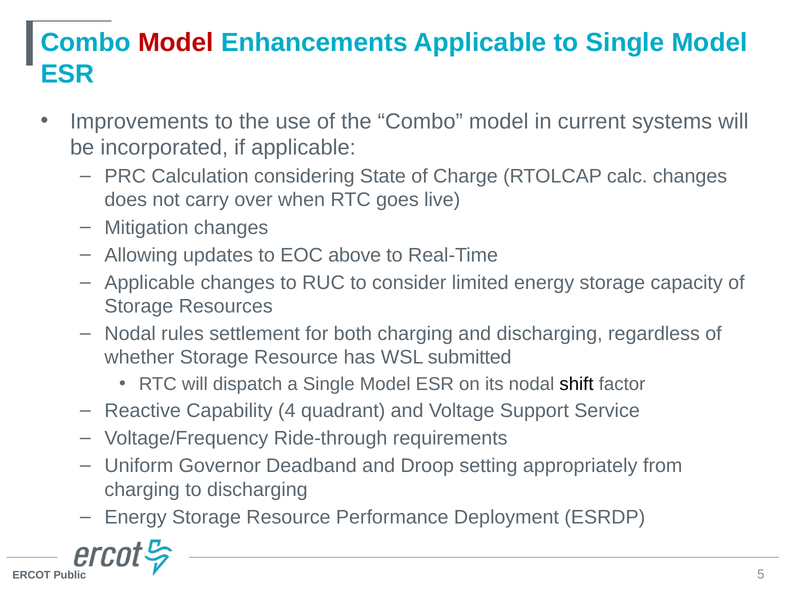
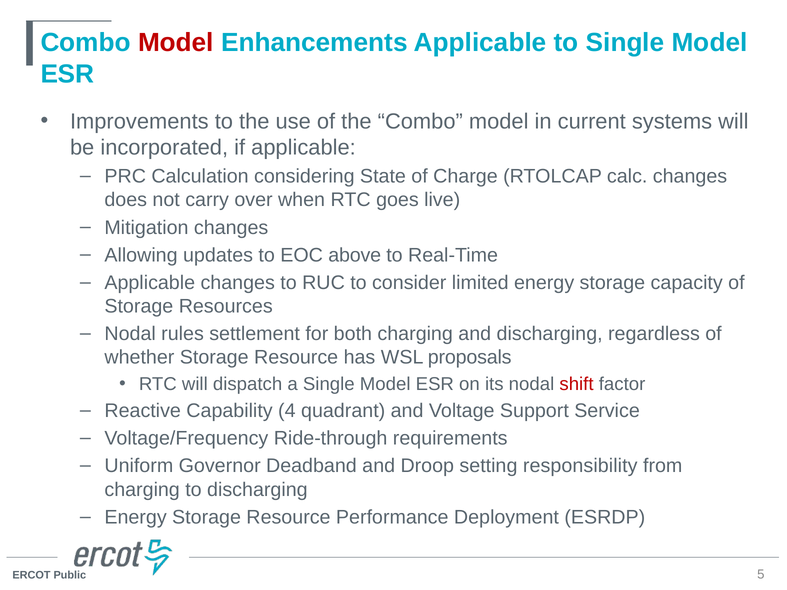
submitted: submitted -> proposals (470, 357)
shift colour: black -> red (577, 384)
appropriately: appropriately -> responsibility (580, 466)
